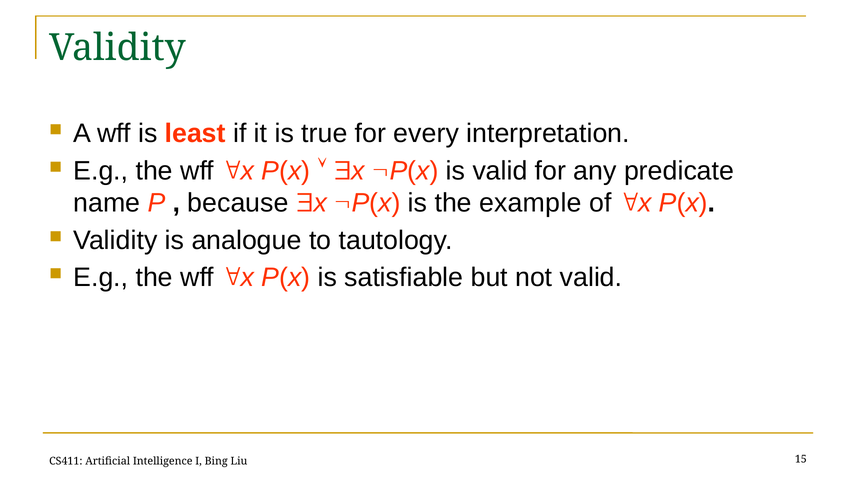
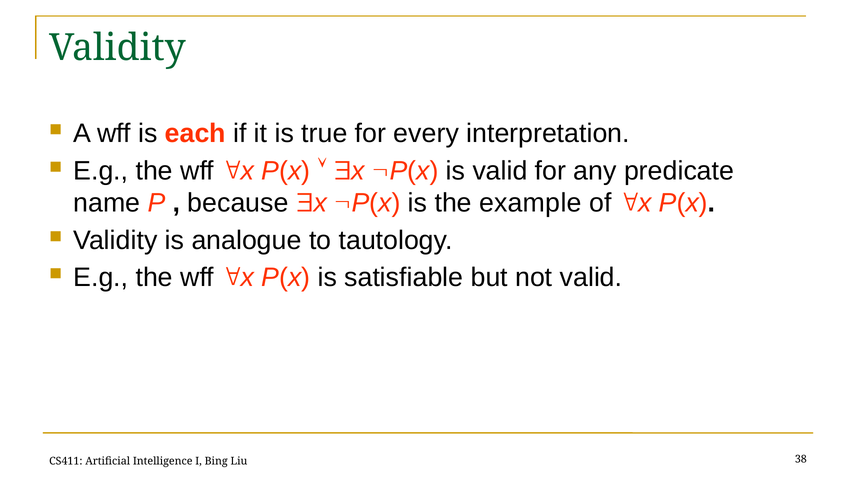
least: least -> each (195, 133)
15: 15 -> 38 (801, 460)
